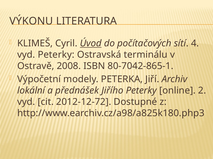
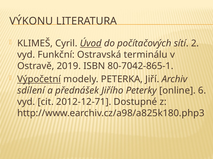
4: 4 -> 2 (195, 44)
vyd Peterky: Peterky -> Funkční (56, 55)
2008: 2008 -> 2019 (69, 66)
Výpočetní underline: none -> present (39, 80)
lokální: lokální -> sdílení (31, 91)
2: 2 -> 6 (202, 91)
2012-12-72: 2012-12-72 -> 2012-12-71 (84, 102)
